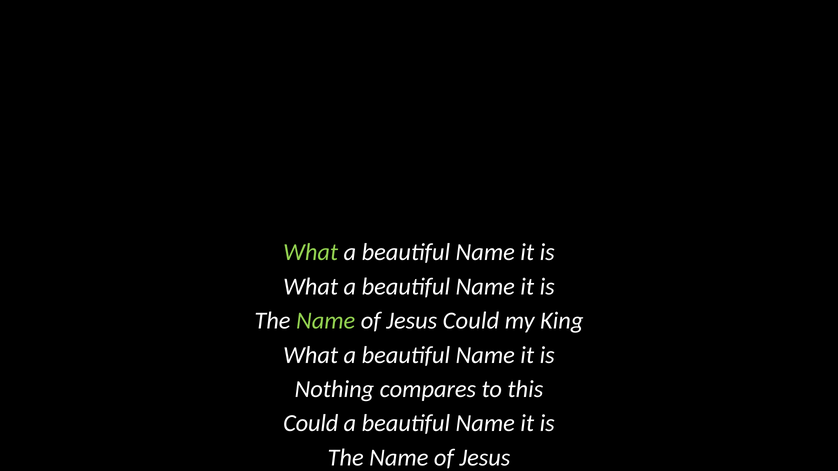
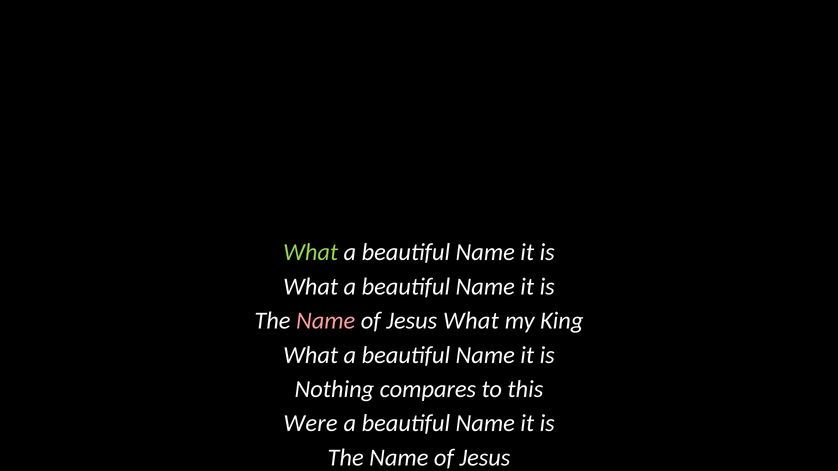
Name colour: light green -> pink (326, 321)
Jesus Could: Could -> What (471, 321)
Could: Could -> Were (311, 424)
